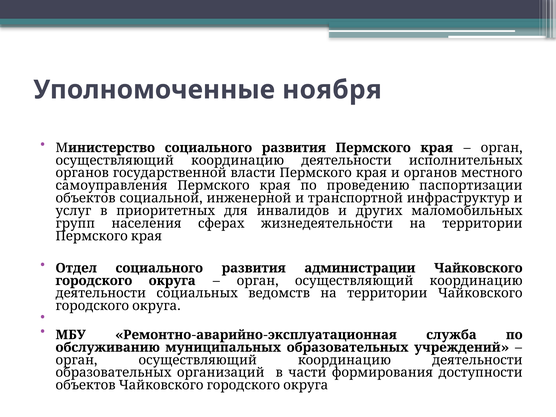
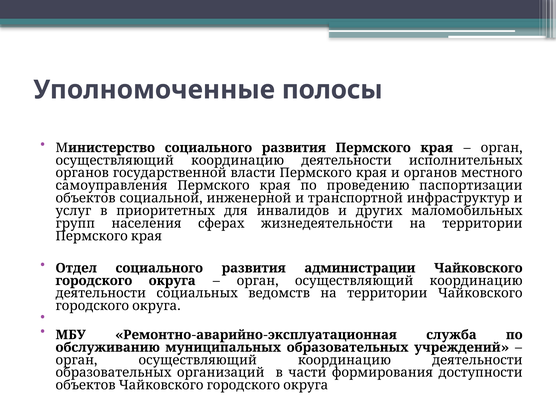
ноября: ноября -> полосы (332, 90)
